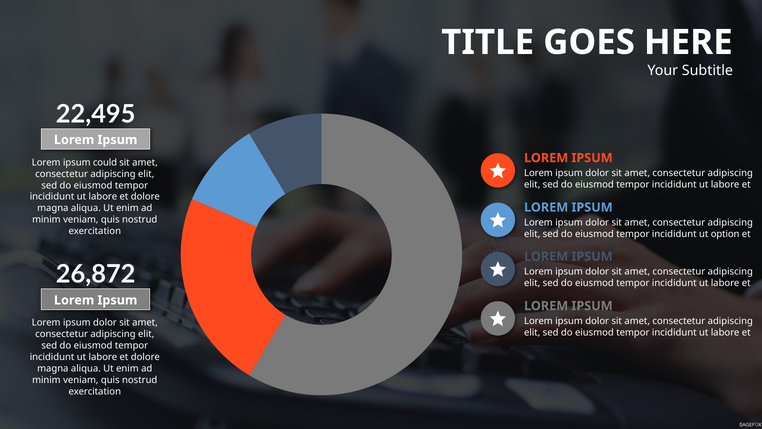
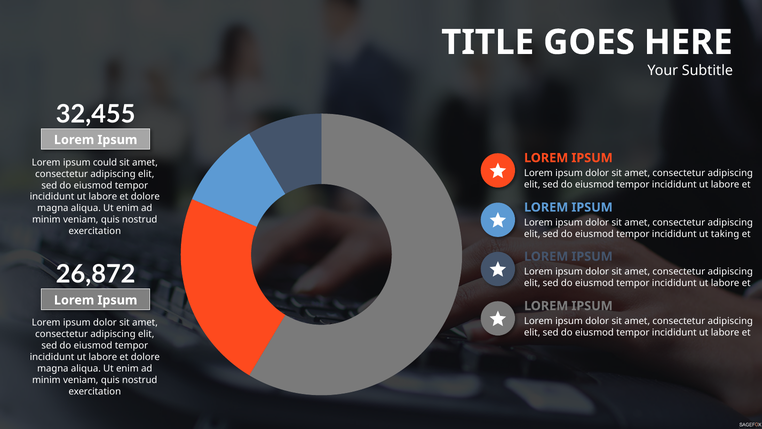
22,495: 22,495 -> 32,455 (96, 114)
option: option -> taking (725, 234)
